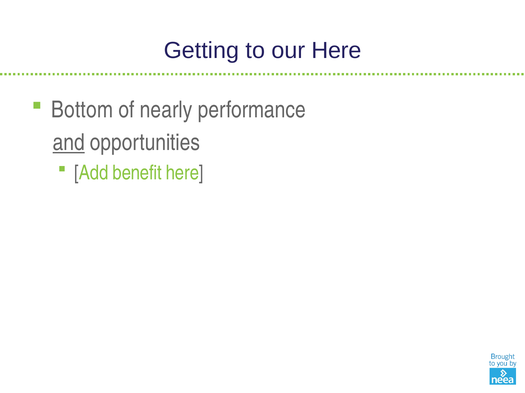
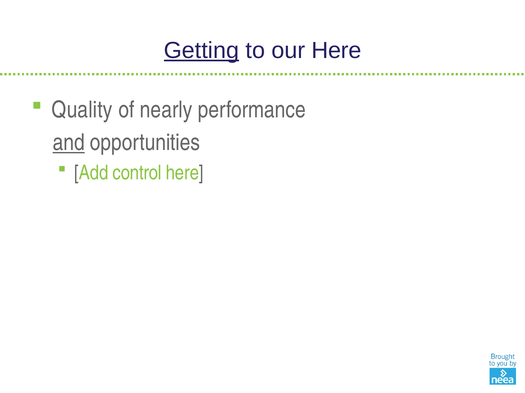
Getting underline: none -> present (201, 51)
Bottom: Bottom -> Quality (82, 110)
benefit: benefit -> control (137, 173)
